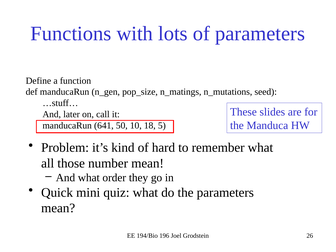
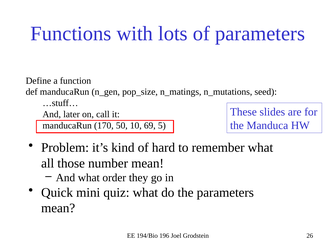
641: 641 -> 170 (104, 126)
18: 18 -> 69 (150, 126)
